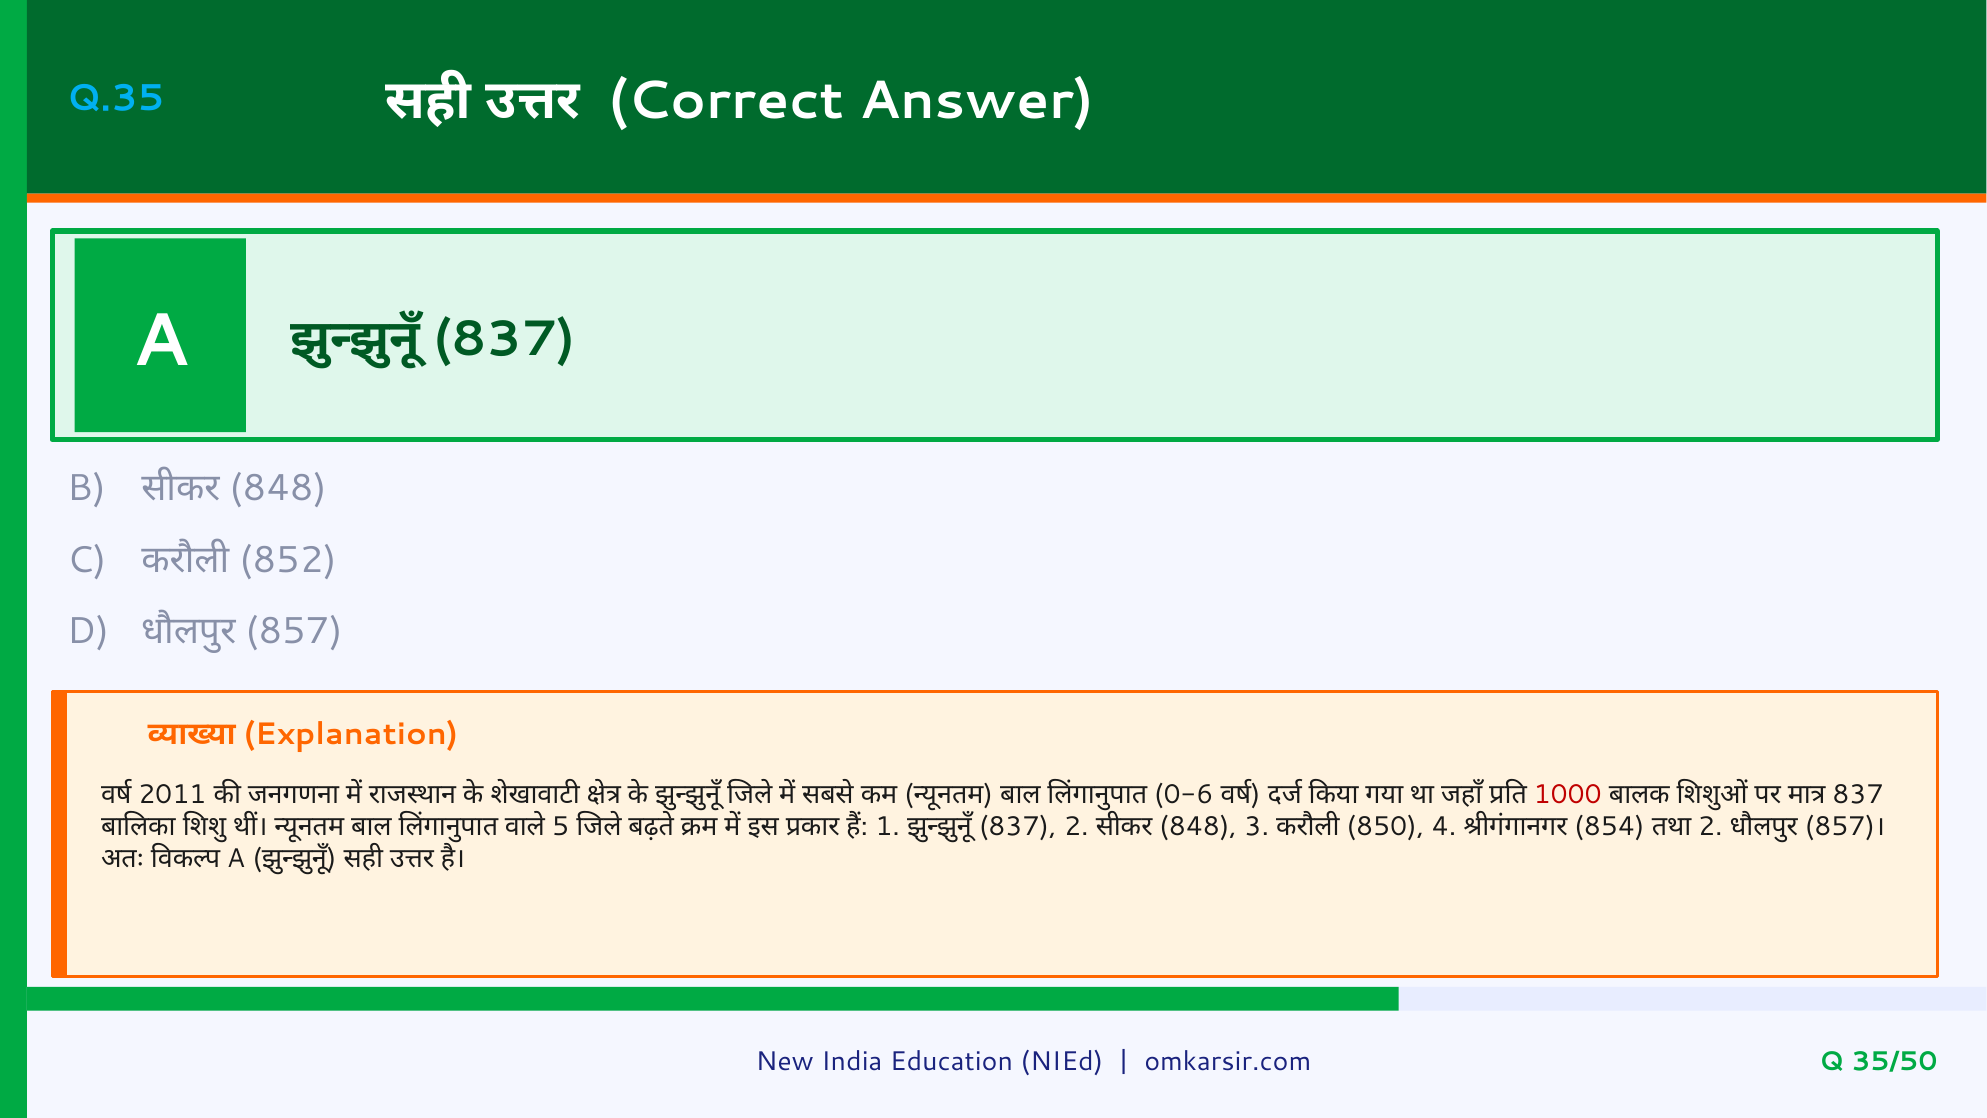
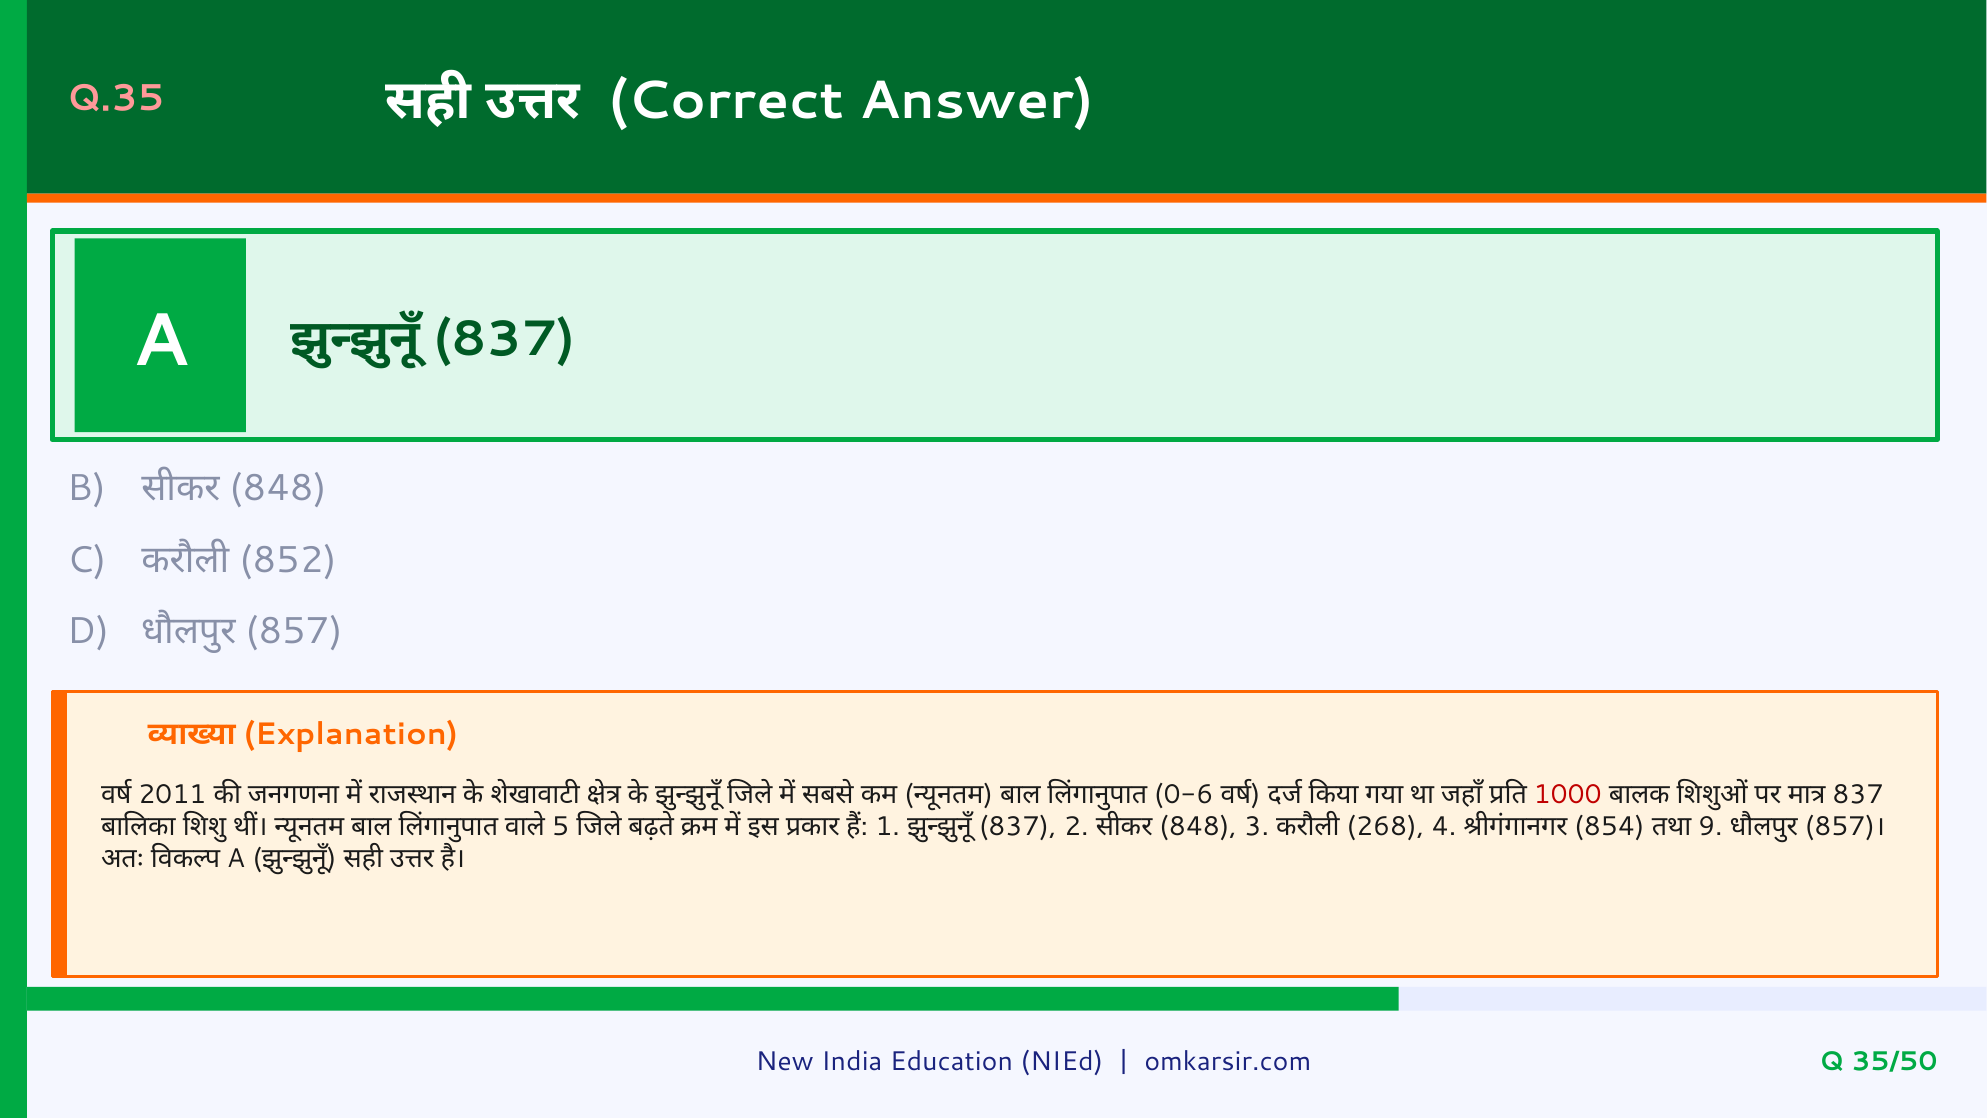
Q.35 colour: light blue -> pink (115, 98)
850: 850 -> 268 (1385, 826)
2: 2 -> 9 (1710, 826)
